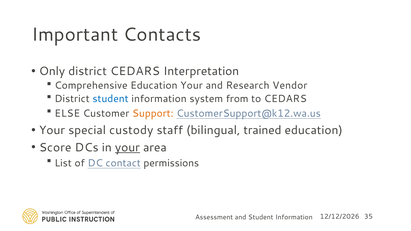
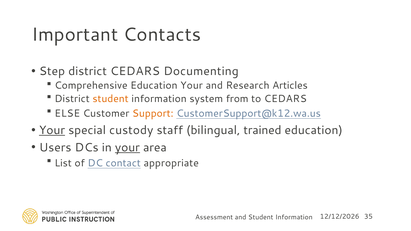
Only: Only -> Step (52, 71)
Interpretation: Interpretation -> Documenting (201, 71)
Vendor: Vendor -> Articles (290, 86)
student colour: blue -> orange (111, 99)
Your underline: none -> present (52, 130)
Score: Score -> Users (55, 148)
permissions: permissions -> appropriate (171, 163)
